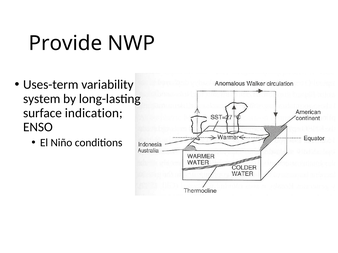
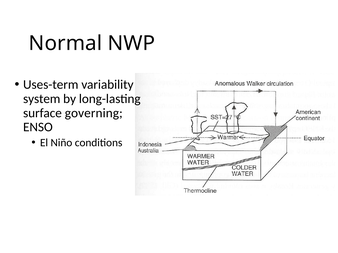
Provide: Provide -> Normal (65, 44)
indication: indication -> governing (94, 113)
